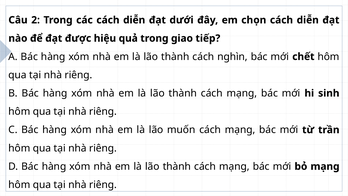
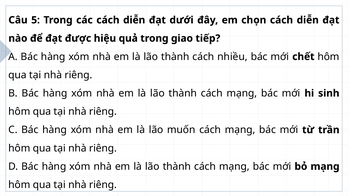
2: 2 -> 5 (36, 20)
nghìn: nghìn -> nhiều (232, 57)
